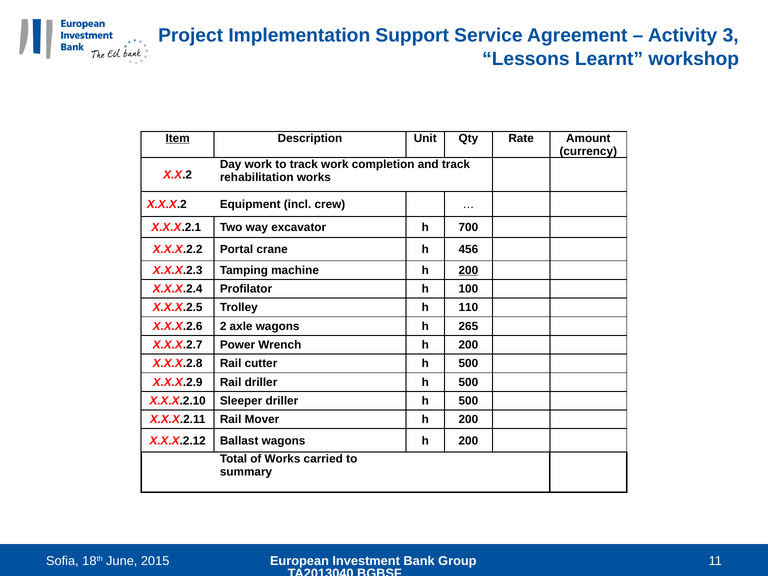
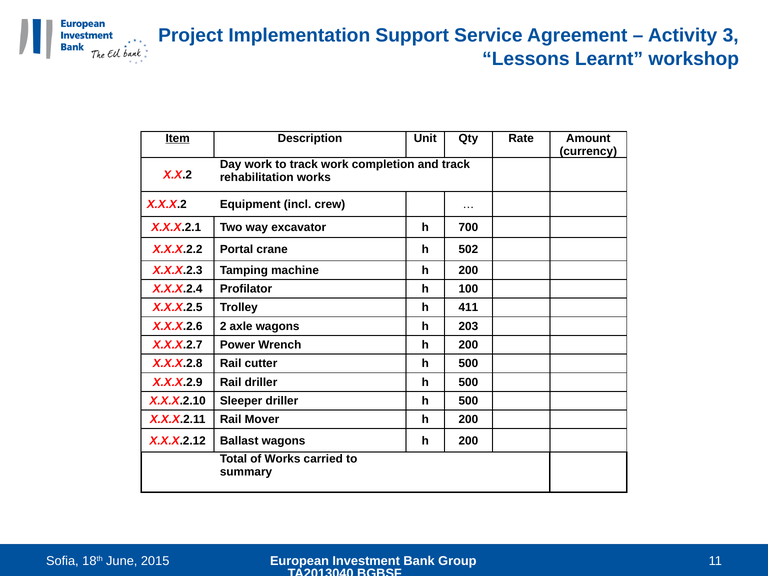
456: 456 -> 502 (468, 249)
200 underline: present -> none (468, 270)
110: 110 -> 411 (468, 308)
265: 265 -> 203 (468, 326)
